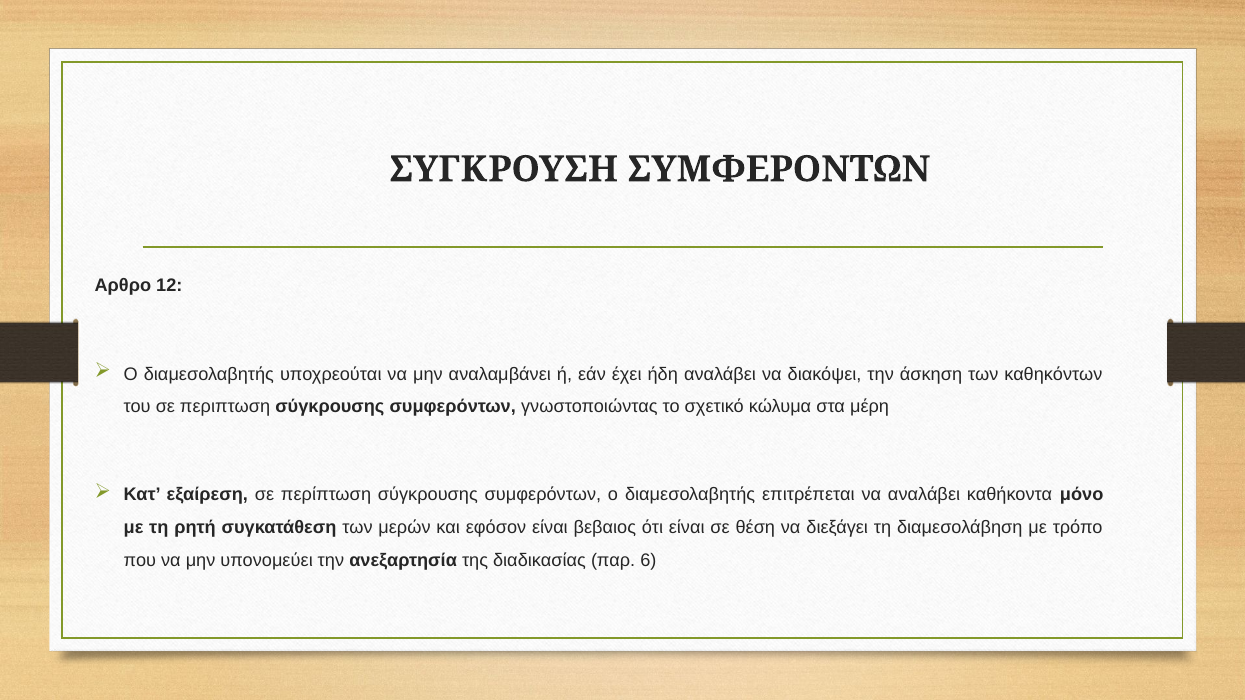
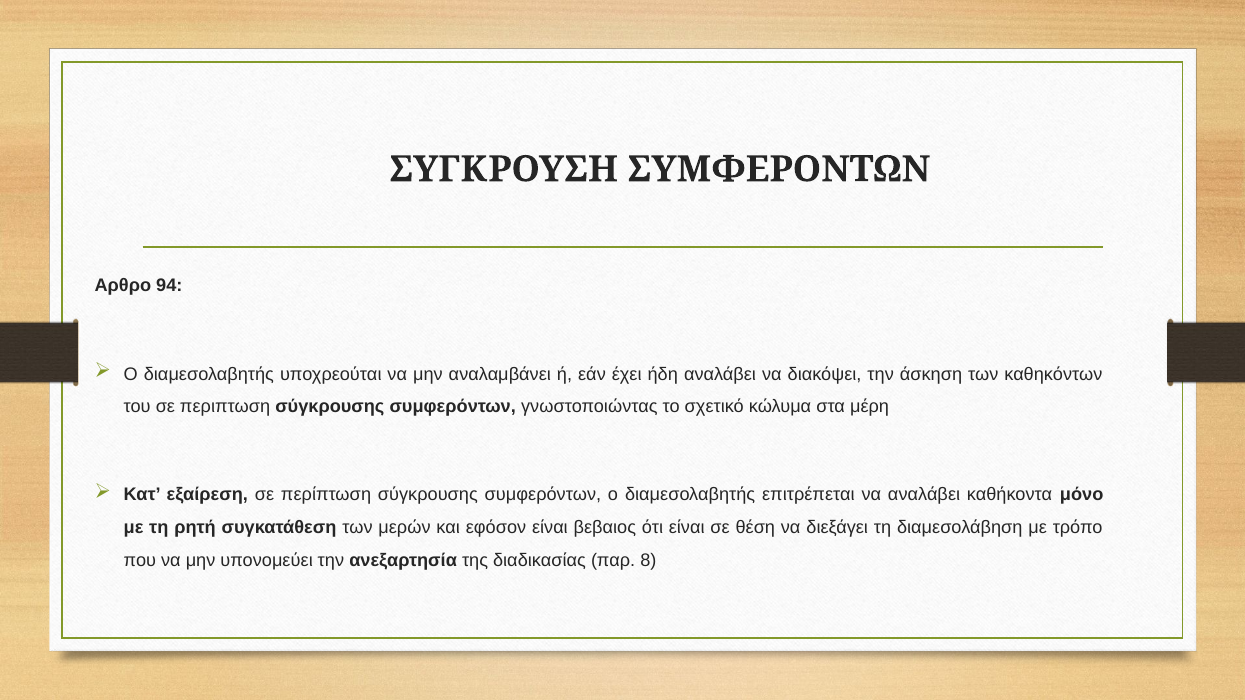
12: 12 -> 94 (169, 286)
6: 6 -> 8 (648, 561)
